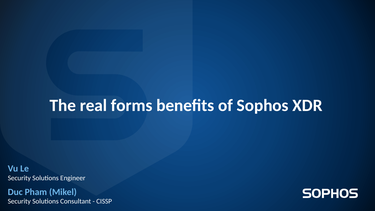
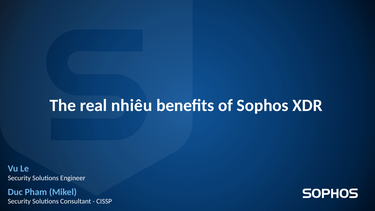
forms: forms -> nhiêu (132, 105)
